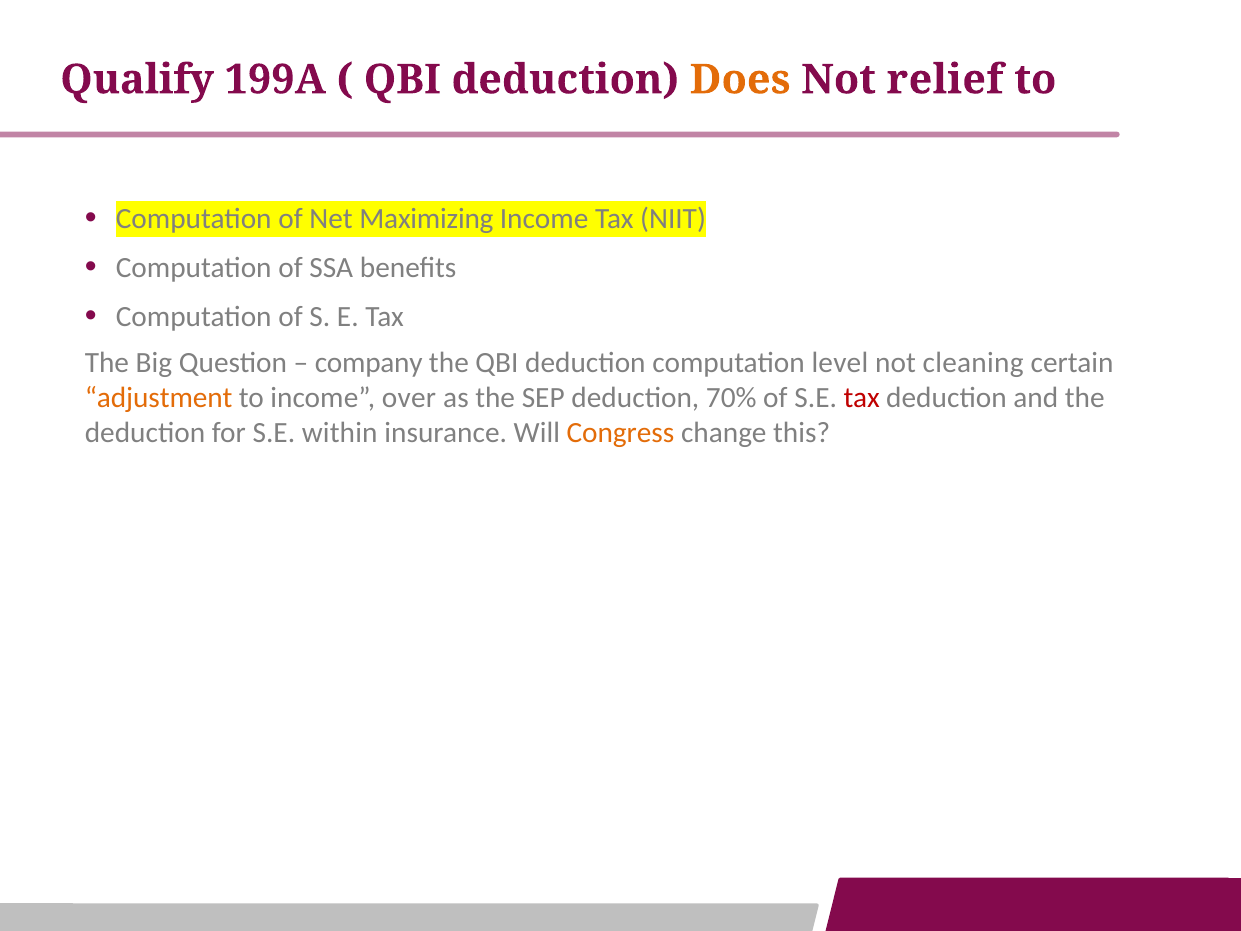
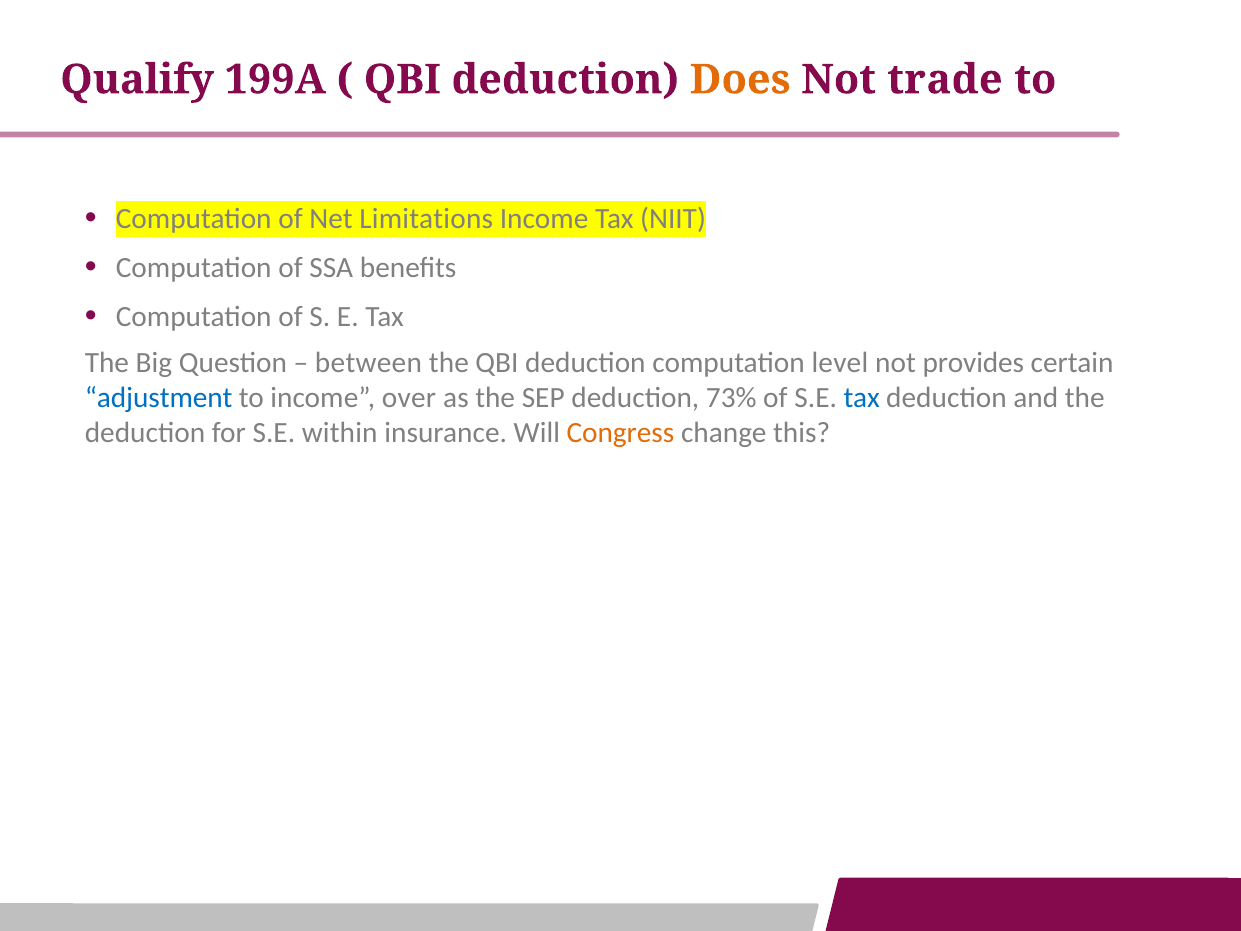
relief: relief -> trade (945, 80)
Maximizing: Maximizing -> Limitations (426, 219)
company: company -> between (368, 363)
cleaning: cleaning -> provides (973, 363)
adjustment colour: orange -> blue (159, 398)
70%: 70% -> 73% (731, 398)
tax colour: red -> blue (862, 398)
